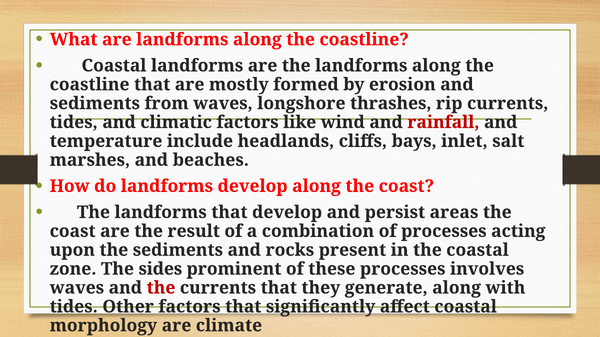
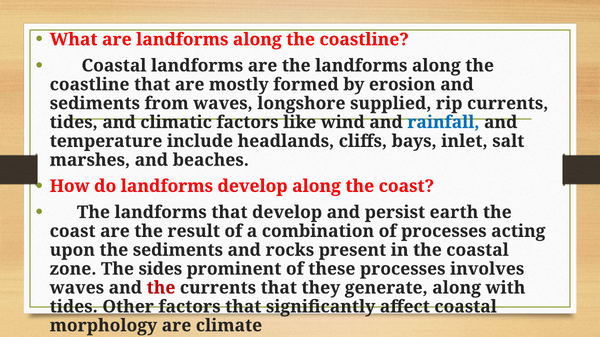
thrashes: thrashes -> supplied (391, 104)
rainfall colour: red -> blue (443, 122)
areas: areas -> earth (454, 213)
